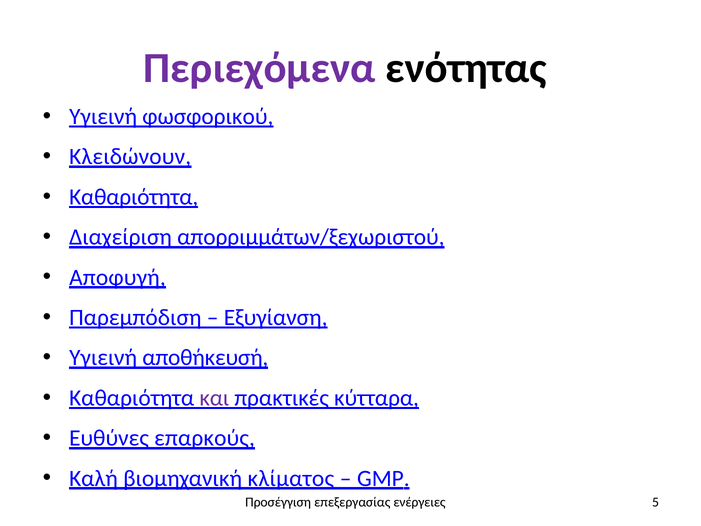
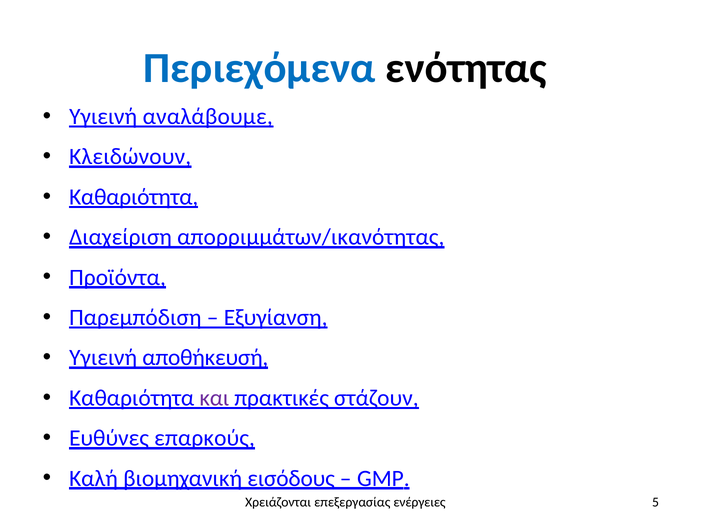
Περιεχόμενα colour: purple -> blue (259, 68)
φωσφορικού: φωσφορικού -> αναλάβουμε (208, 116)
απορριμμάτων/ξεχωριστού: απορριμμάτων/ξεχωριστού -> απορριμμάτων/ικανότητας (311, 237)
Αποφυγή: Αποφυγή -> Προϊόντα (118, 277)
κύτταρα: κύτταρα -> στάζουν (376, 398)
κλίματος: κλίματος -> εισόδους (291, 478)
Προσέγγιση: Προσέγγιση -> Χρειάζονται (278, 502)
